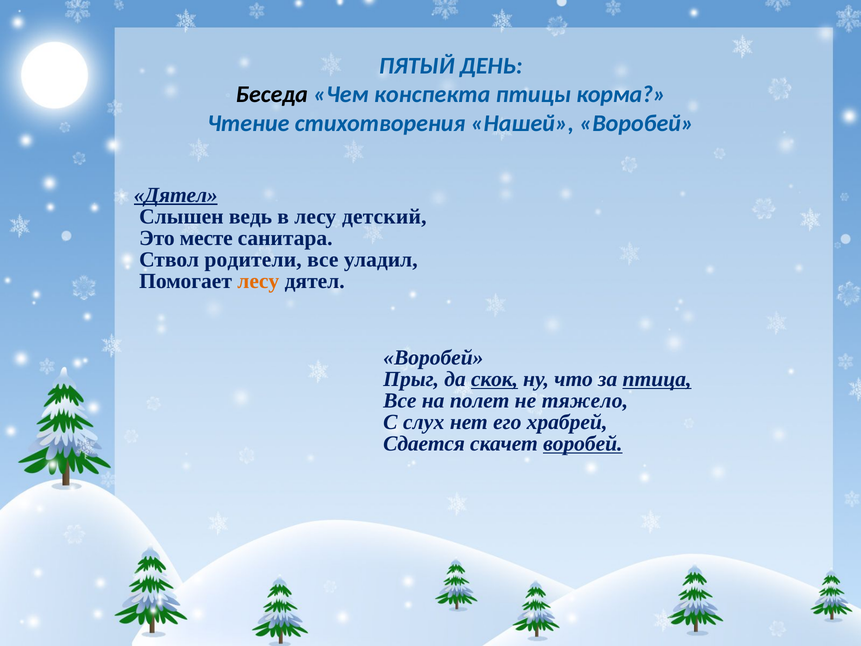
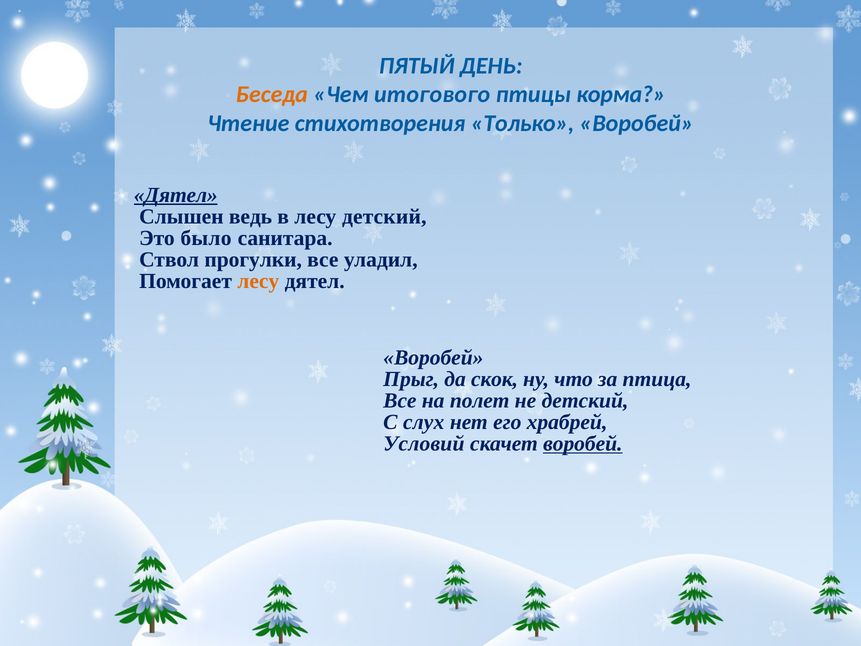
Беседа colour: black -> orange (272, 94)
конспекта: конспекта -> итогового (432, 94)
Нашей: Нашей -> Только (523, 123)
месте: месте -> было (206, 238)
родители: родители -> прогулки (253, 259)
скок underline: present -> none (495, 379)
птица underline: present -> none (657, 379)
не тяжело: тяжело -> детский (585, 401)
Сдается: Сдается -> Условий (424, 444)
